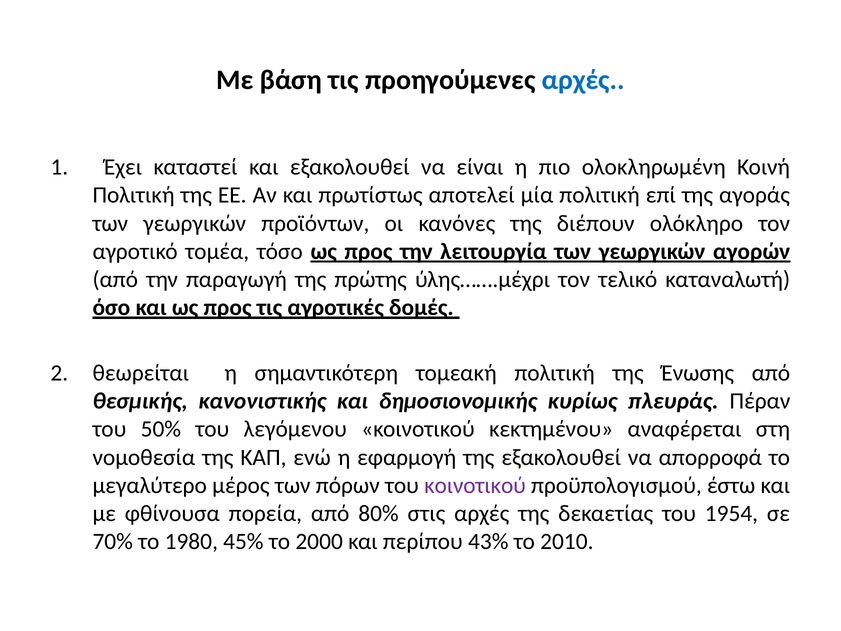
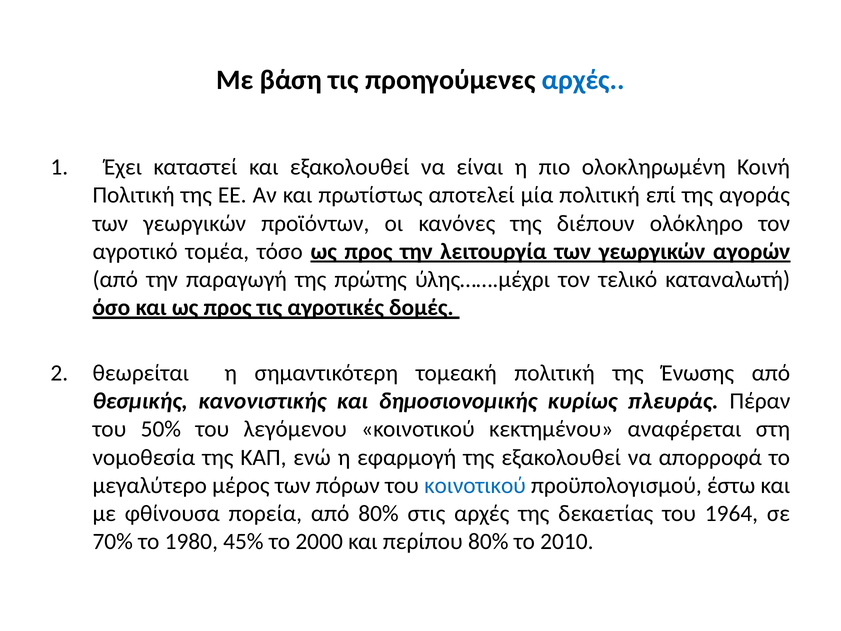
κοινοτικού colour: purple -> blue (475, 485)
1954: 1954 -> 1964 (731, 513)
περίπου 43%: 43% -> 80% (488, 541)
